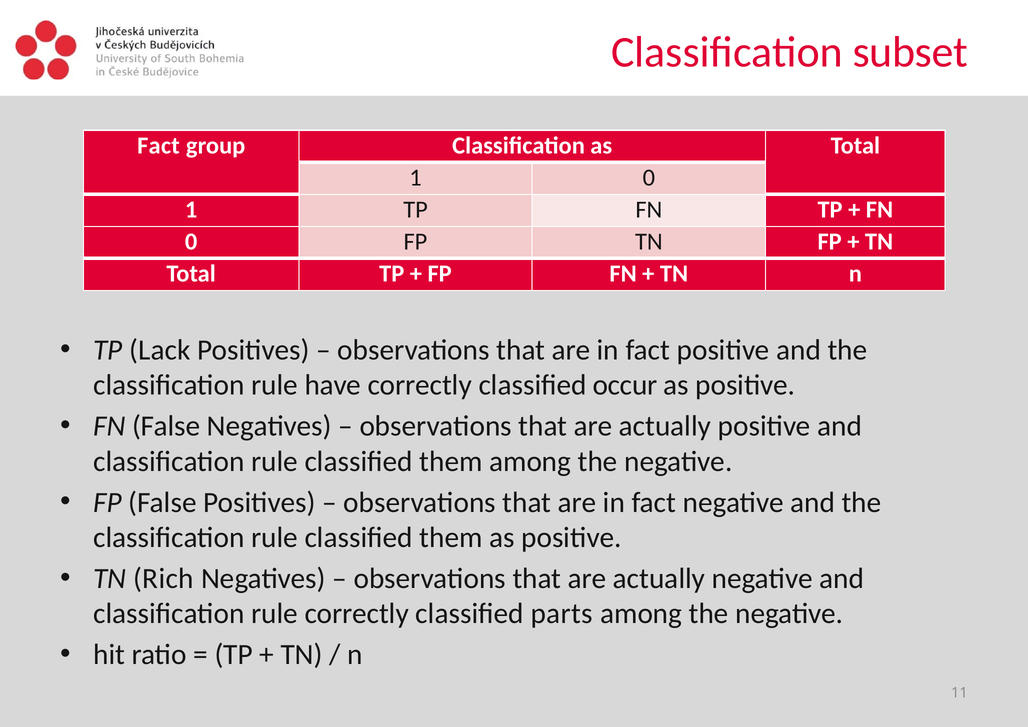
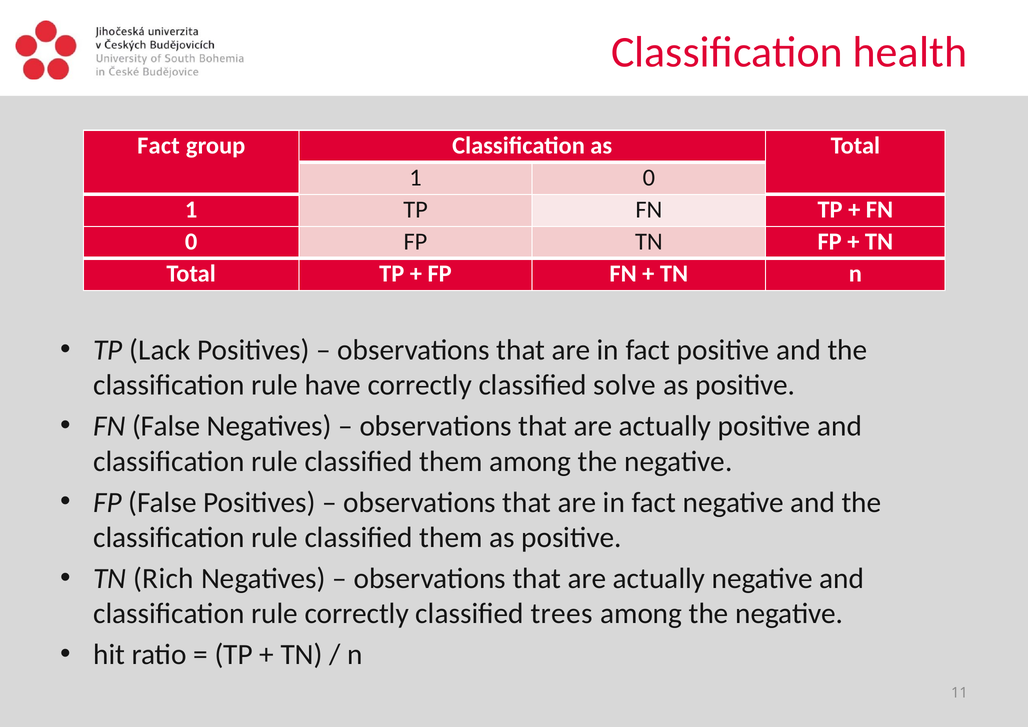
subset: subset -> health (910, 52)
occur: occur -> solve (625, 385)
parts: parts -> trees (562, 614)
